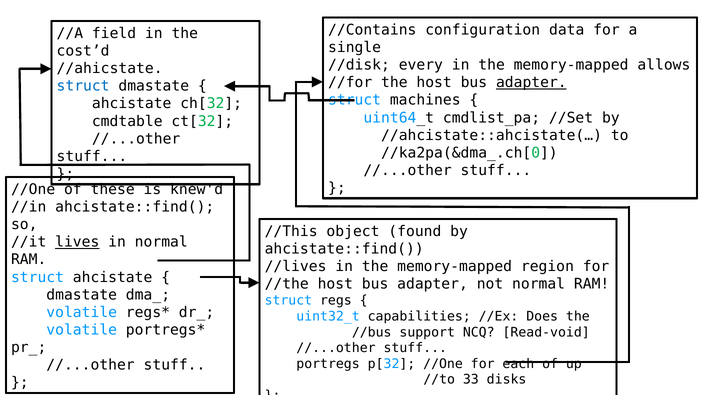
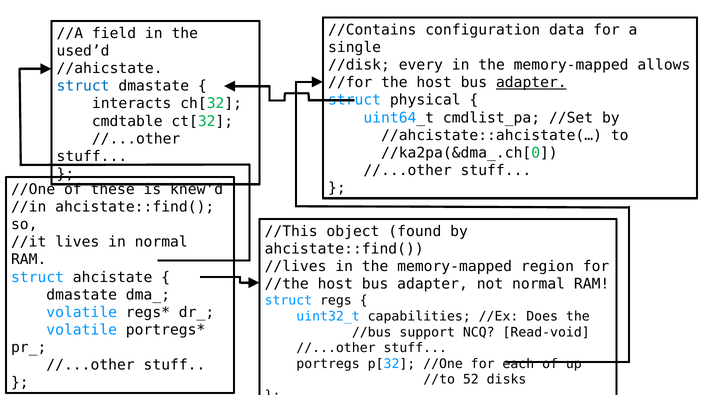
cost’d: cost’d -> used’d (83, 51)
machines: machines -> physical (425, 100)
ahcistate: ahcistate -> interacts (132, 104)
lives underline: present -> none (77, 242)
33: 33 -> 52 (471, 380)
